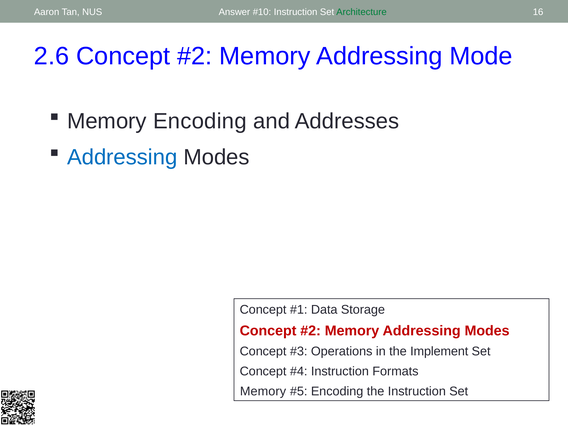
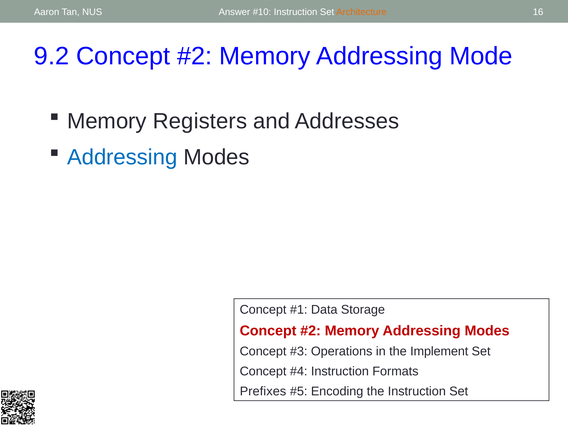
Architecture colour: green -> orange (362, 12)
2.6: 2.6 -> 9.2 (52, 56)
Memory Encoding: Encoding -> Registers (200, 121)
Memory: Memory -> Prefixes (263, 391)
